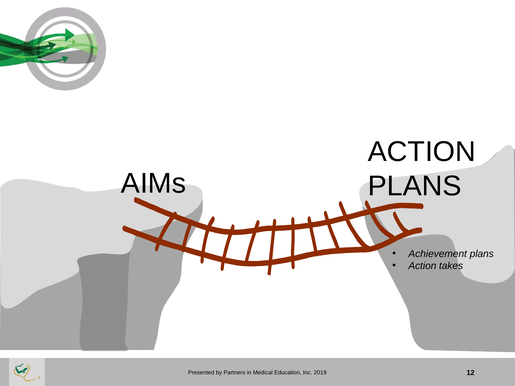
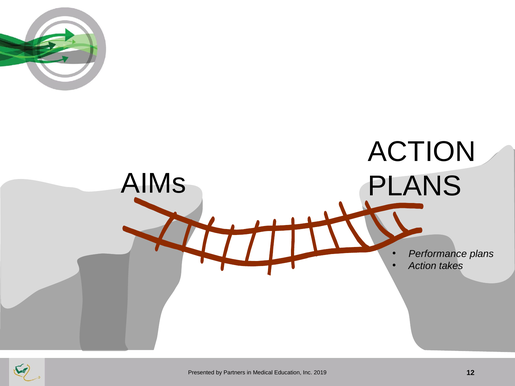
Achievement: Achievement -> Performance (438, 254)
